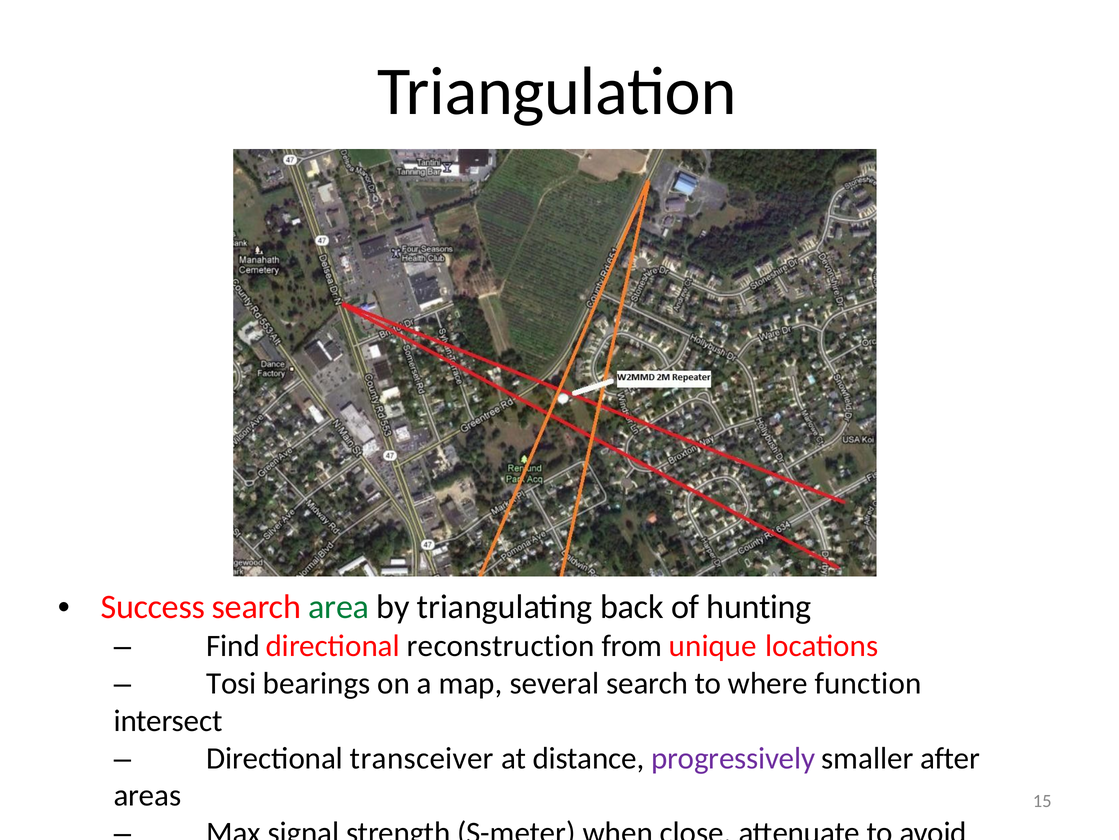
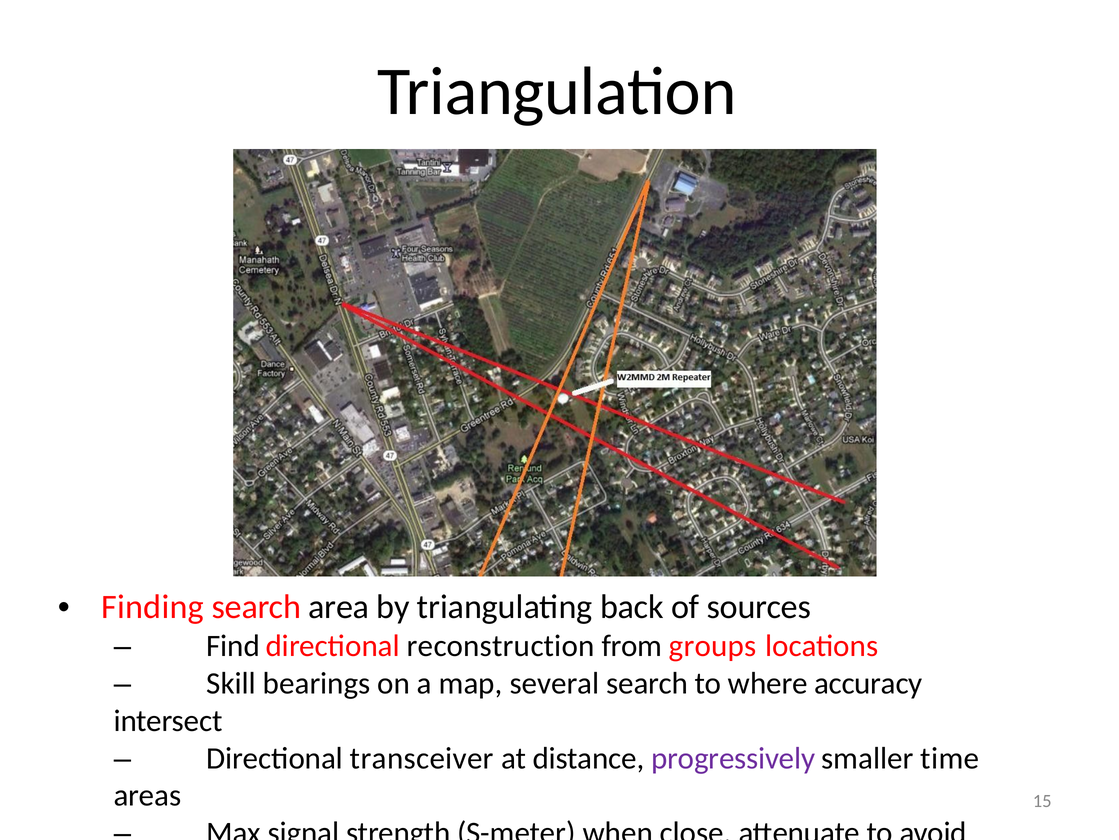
Success: Success -> Finding (153, 607)
area colour: green -> black (339, 607)
hunting: hunting -> sources (759, 607)
unique: unique -> groups (713, 646)
Tosi: Tosi -> Skill (231, 683)
function: function -> accuracy (868, 683)
after: after -> time (950, 758)
